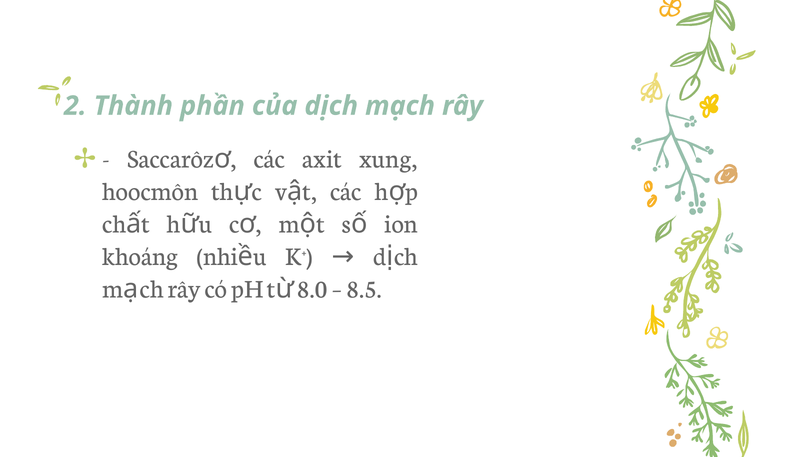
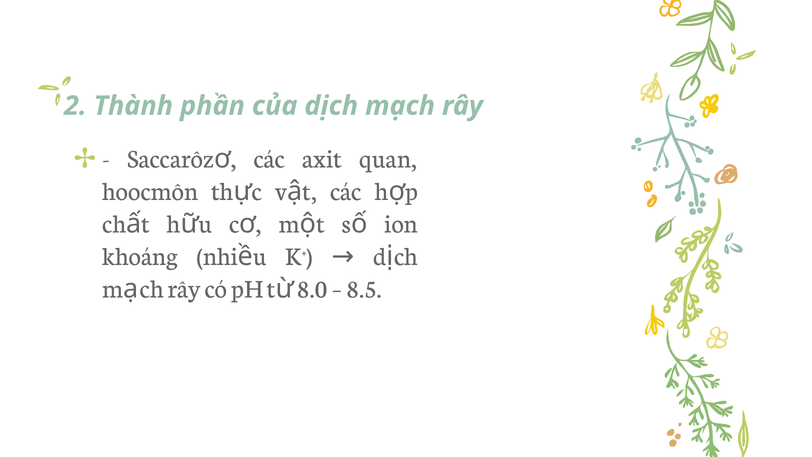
xung: xung -> quan (388, 159)
